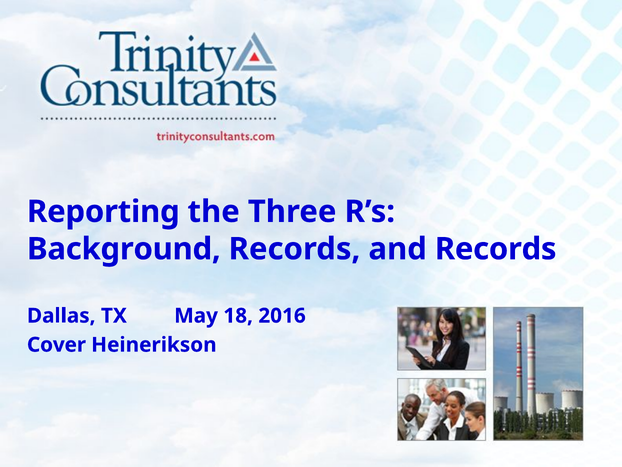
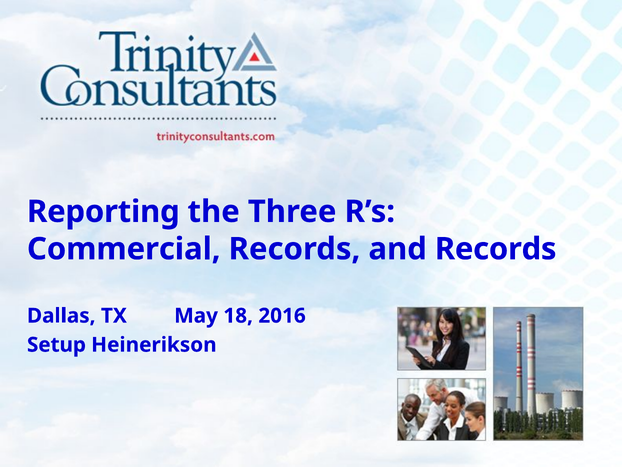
Background: Background -> Commercial (124, 249)
Cover: Cover -> Setup (56, 344)
